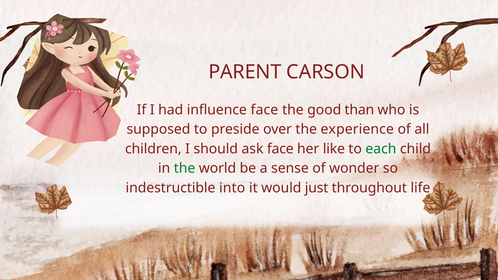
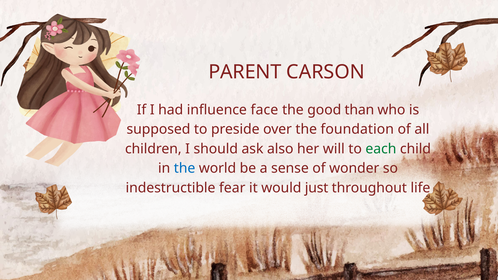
experience: experience -> foundation (357, 129)
ask face: face -> also (280, 149)
like: like -> will (334, 149)
the colour: green -> blue (185, 168)
into: into -> fear (232, 188)
